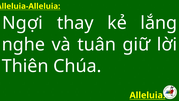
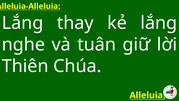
Ngợi: Ngợi -> Lắng (23, 23)
